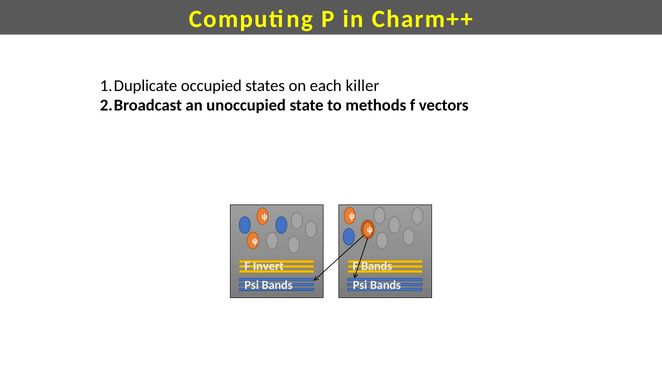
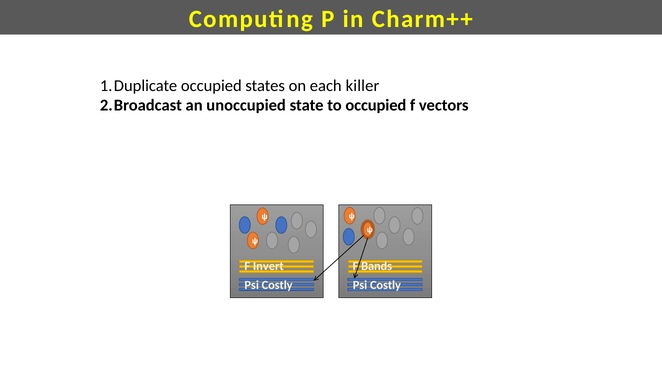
to methods: methods -> occupied (376, 106)
Bands: Bands -> Costly (277, 286)
Bands: Bands -> Costly (385, 286)
